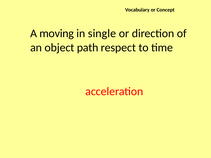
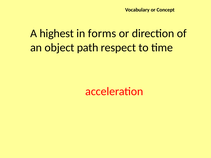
moving: moving -> highest (57, 33)
single: single -> forms (102, 33)
